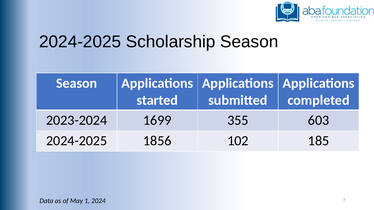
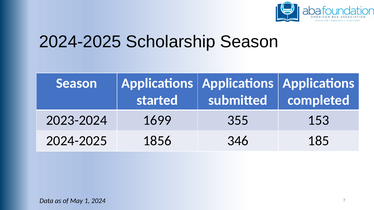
603: 603 -> 153 (319, 120)
102: 102 -> 346 (238, 141)
